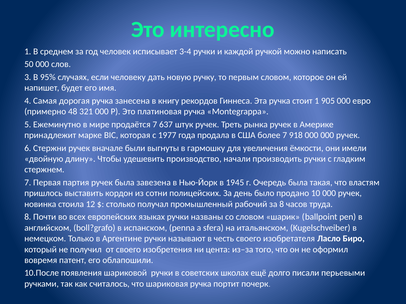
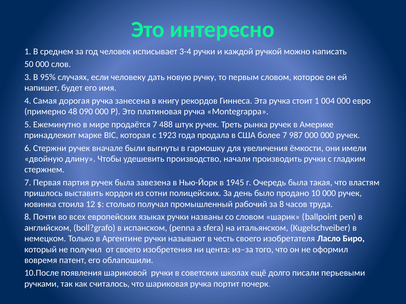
905: 905 -> 004 (328, 101)
321: 321 -> 090 (86, 112)
637: 637 -> 488 (166, 125)
1977: 1977 -> 1923 (167, 135)
918: 918 -> 987 (296, 135)
